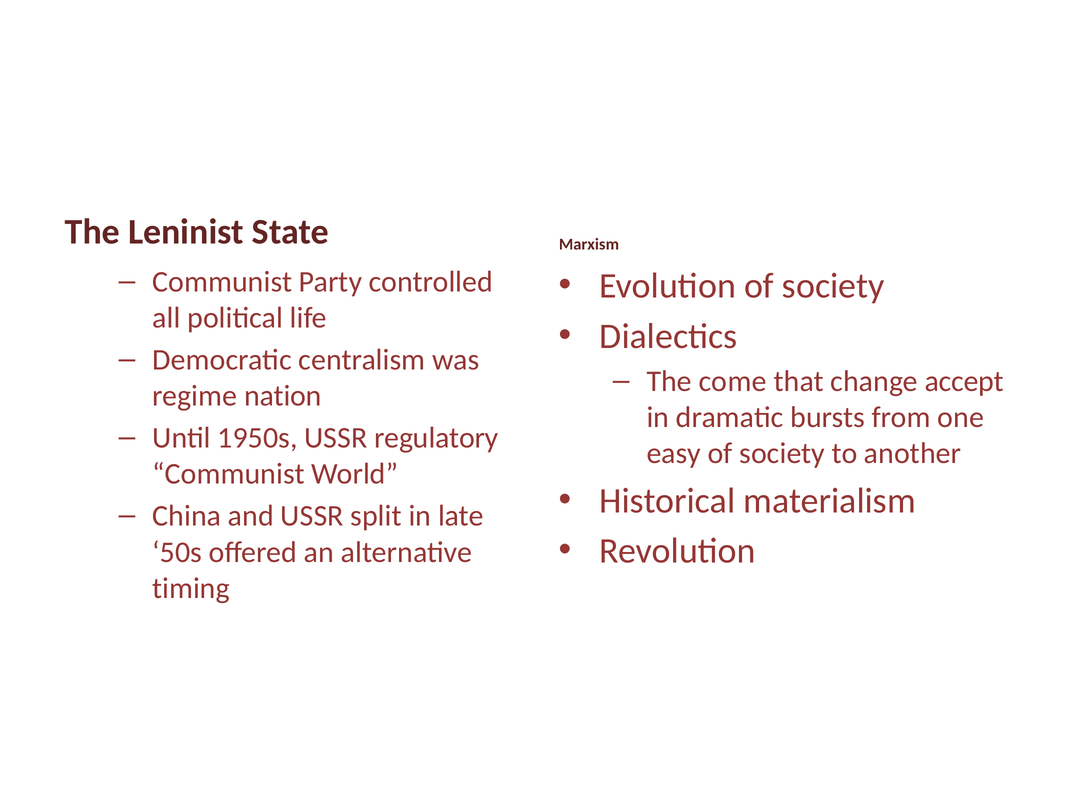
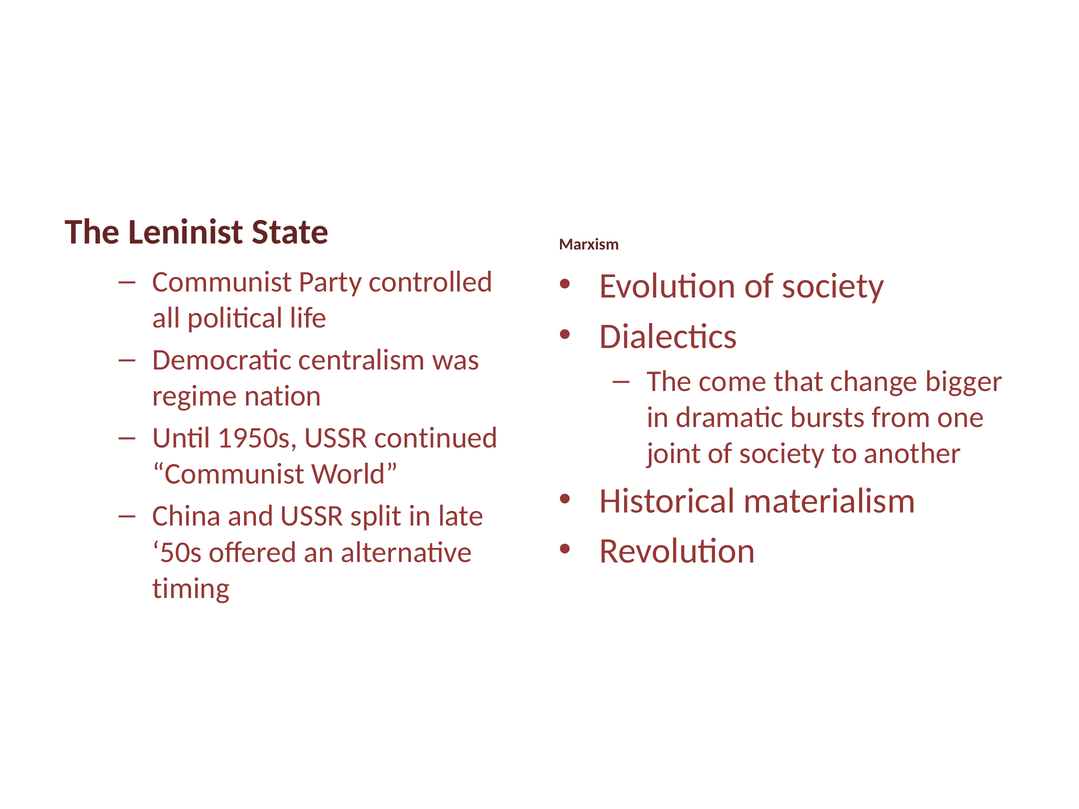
accept: accept -> bigger (964, 382)
regulatory: regulatory -> continued (436, 438)
easy: easy -> joint (674, 454)
